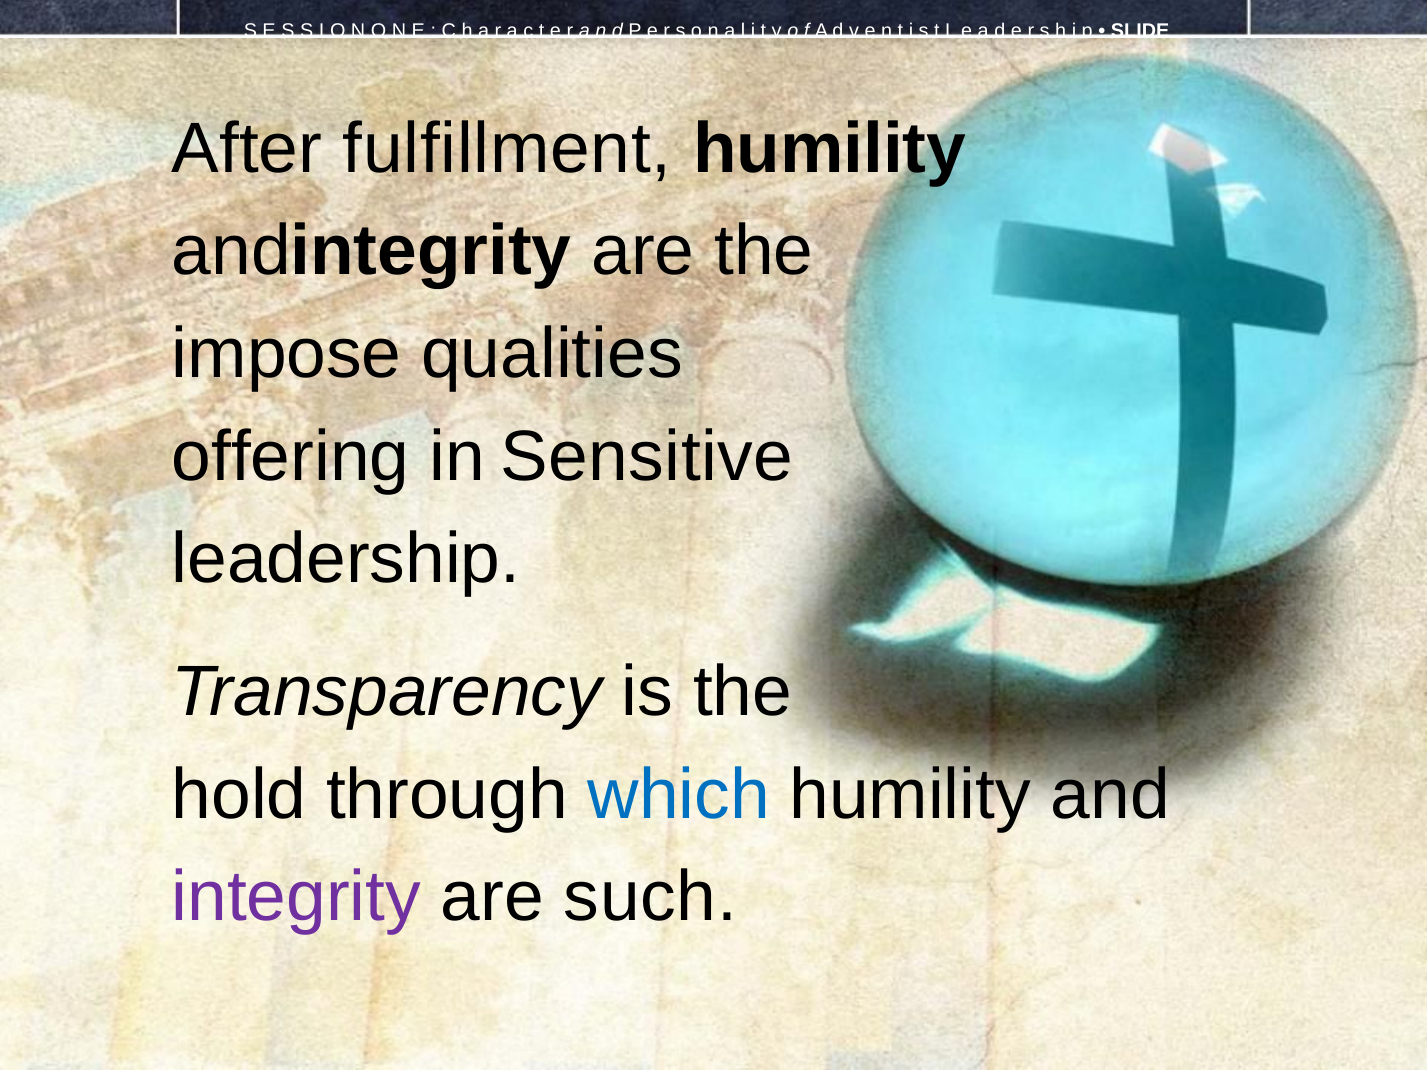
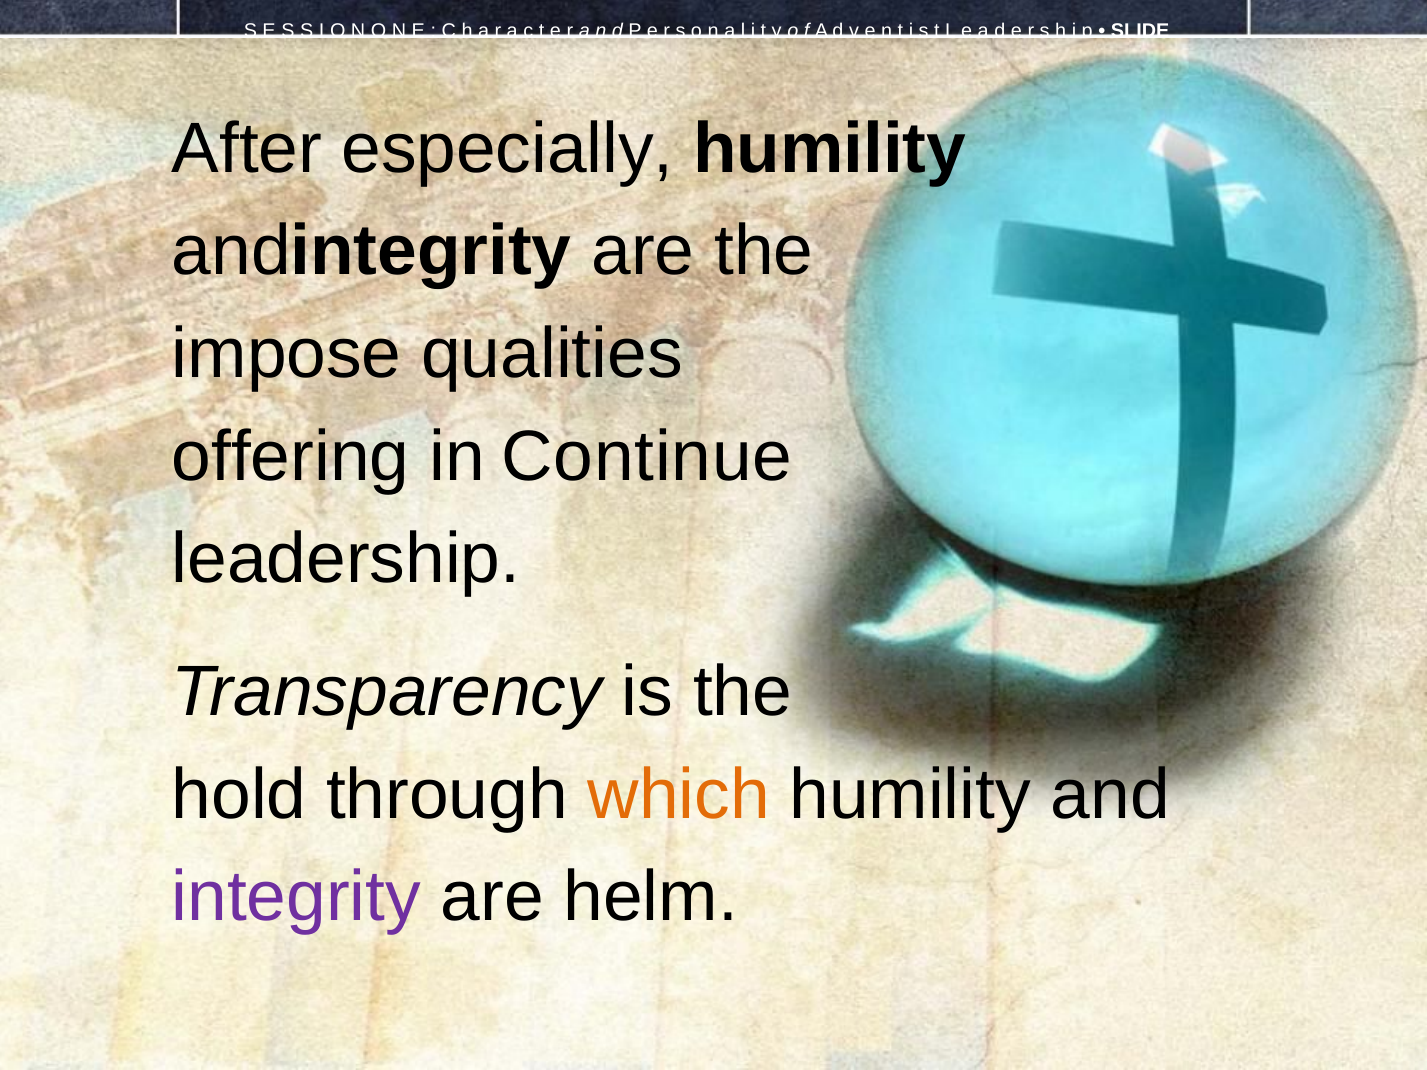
fulfillment: fulfillment -> especially (508, 149)
Sensitive: Sensitive -> Continue (647, 457)
which colour: blue -> orange (679, 795)
such: such -> helm (651, 898)
